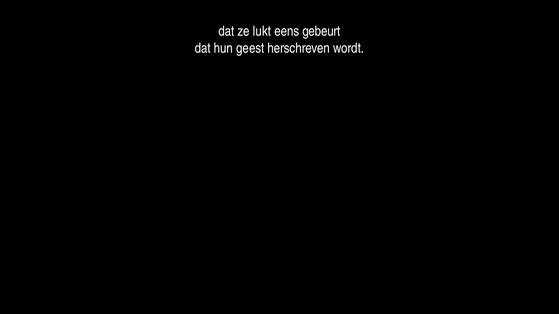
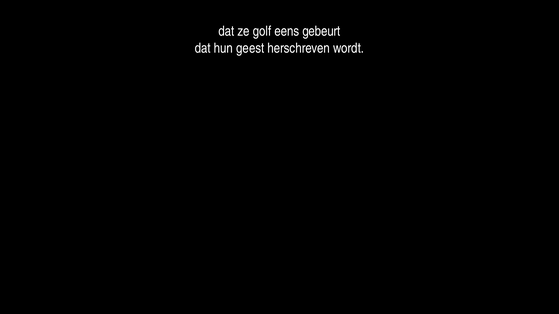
lukt: lukt -> golf (262, 31)
